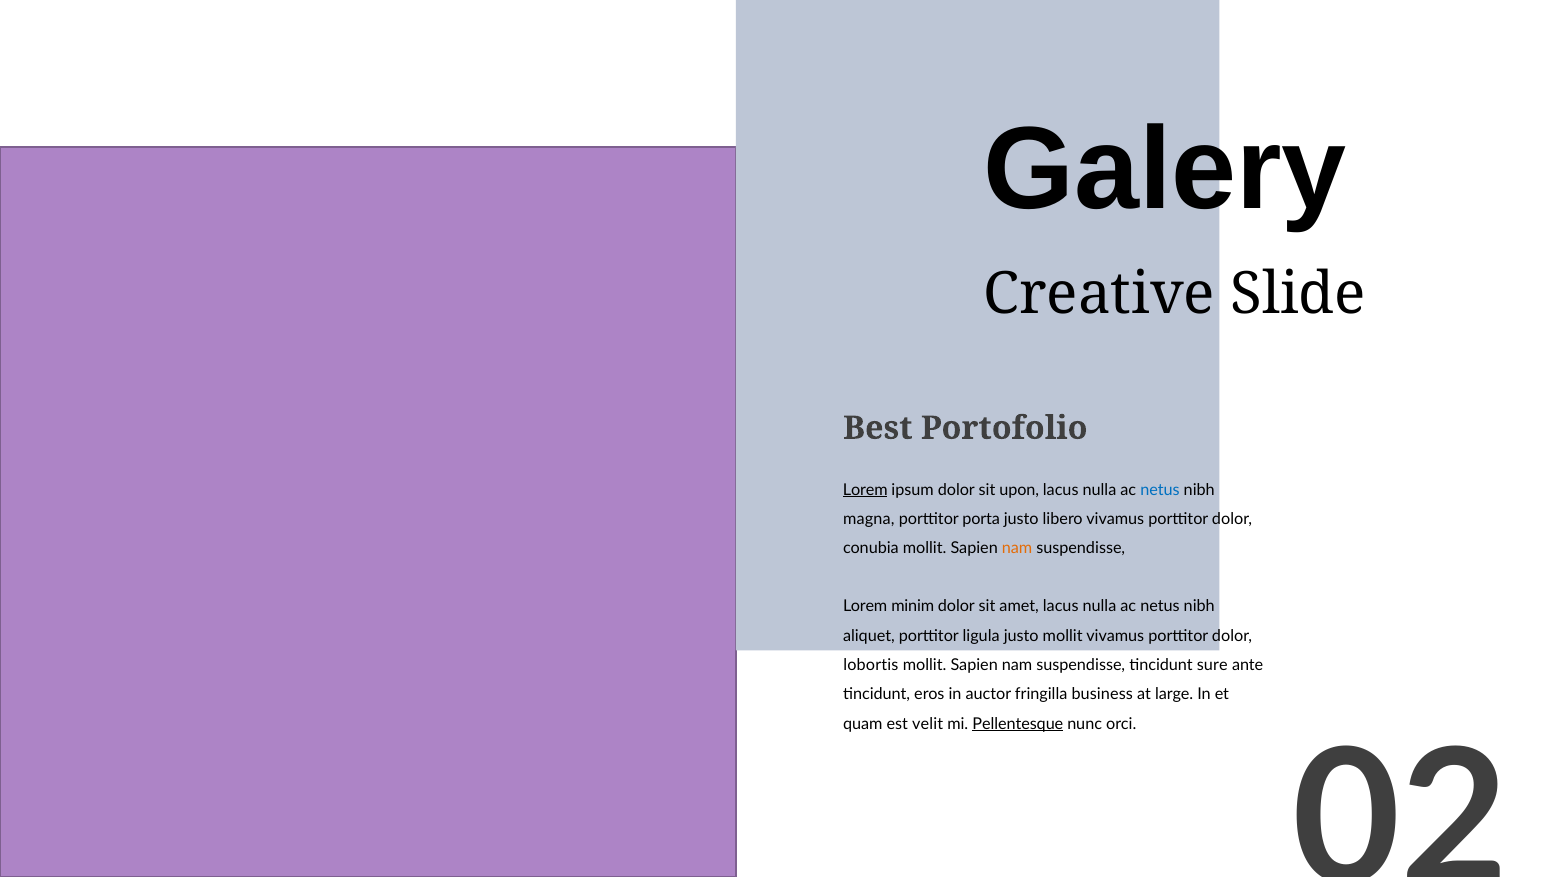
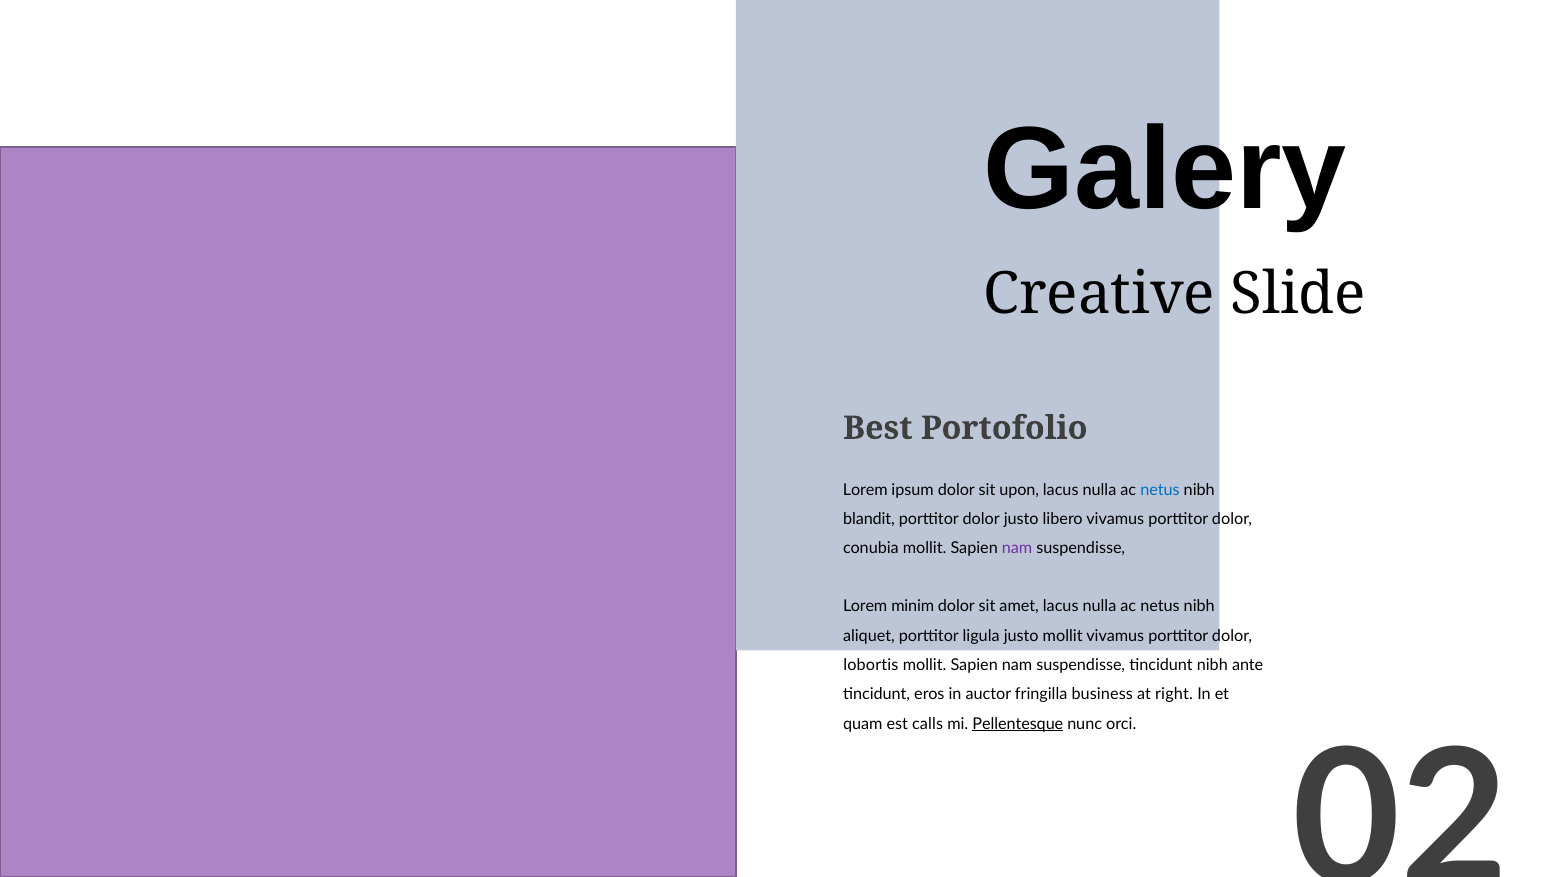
Lorem underline: present -> none (865, 489)
magna: magna -> blandit (869, 519)
porta: porta -> dolor (981, 519)
nam colour: orange -> purple (1017, 548)
tincidunt sure: sure -> nibh (1212, 665)
large: large -> right (1174, 694)
velit: velit -> calls (928, 723)
